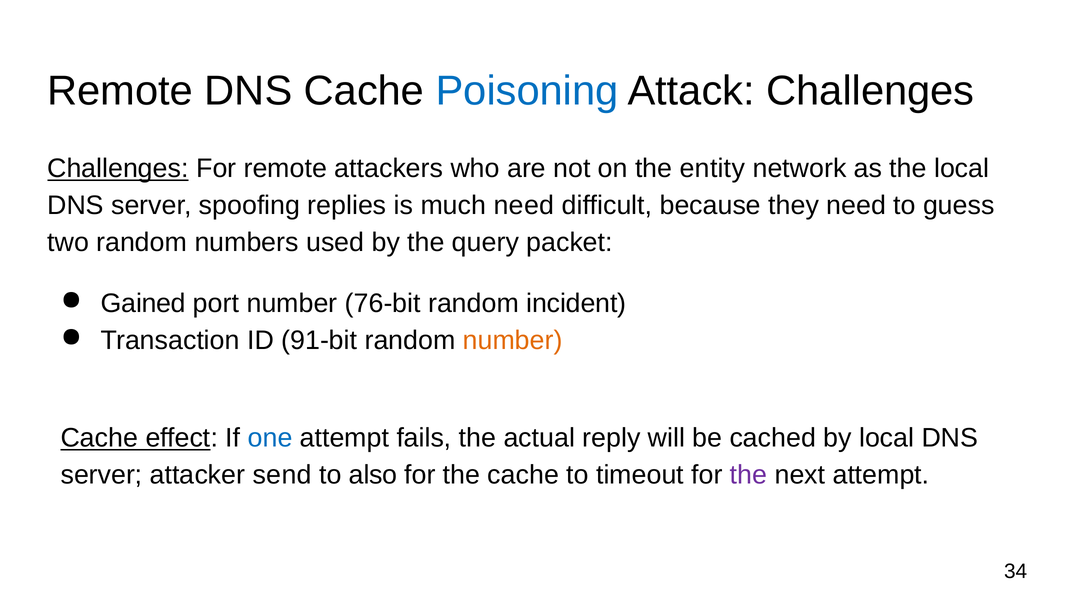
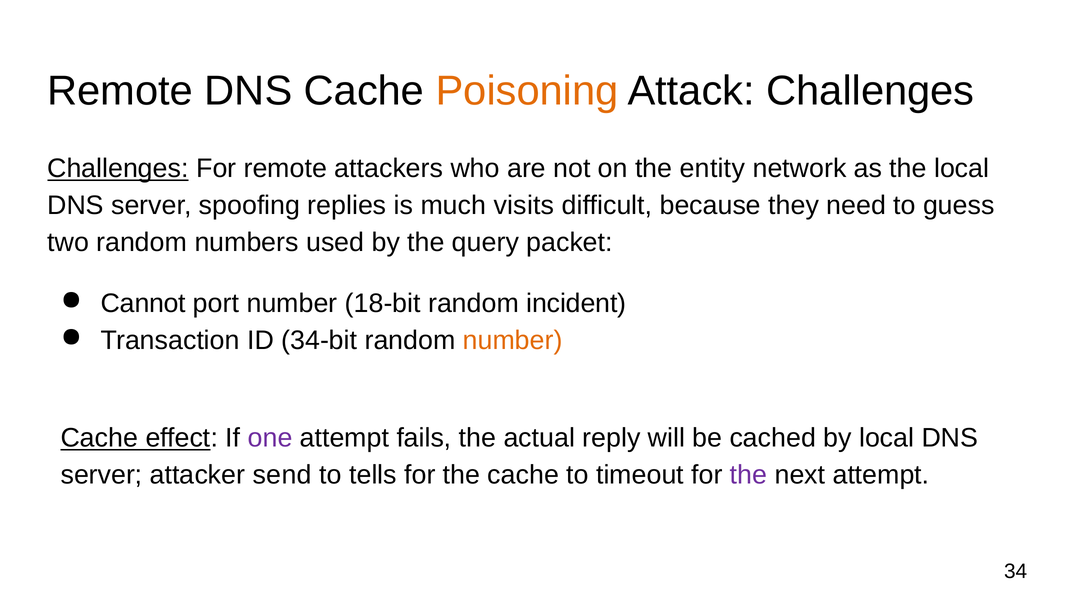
Poisoning colour: blue -> orange (527, 91)
much need: need -> visits (524, 206)
Gained: Gained -> Cannot (143, 303)
76-bit: 76-bit -> 18-bit (383, 303)
91-bit: 91-bit -> 34-bit (319, 340)
one colour: blue -> purple (270, 438)
also: also -> tells (373, 475)
